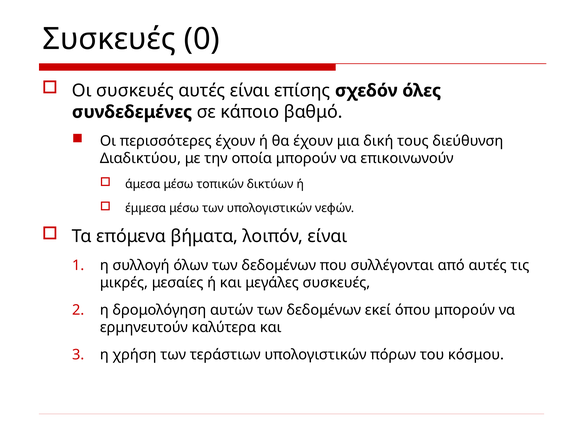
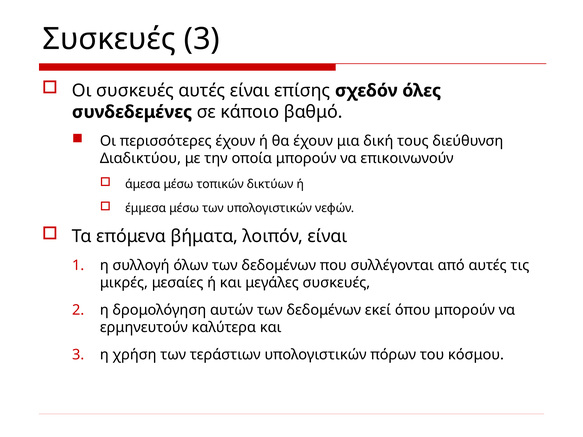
Συσκευές 0: 0 -> 3 (202, 39)
